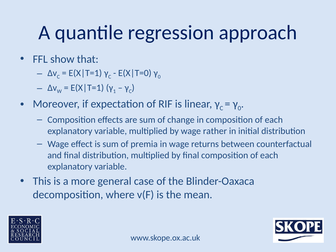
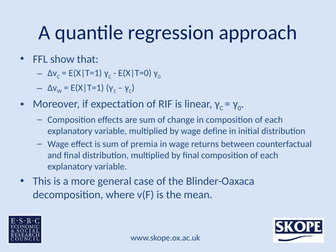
rather: rather -> define (215, 131)
